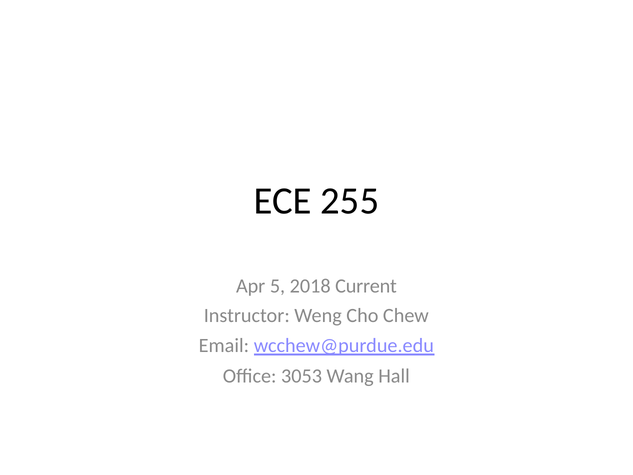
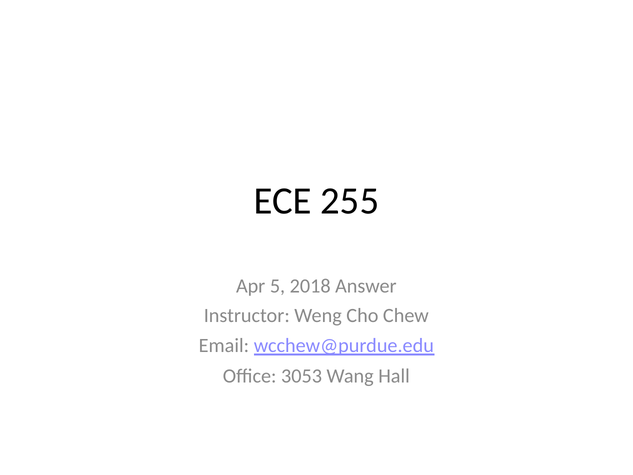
Current: Current -> Answer (366, 286)
